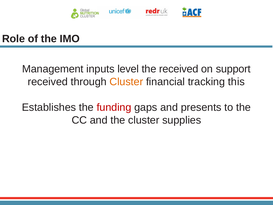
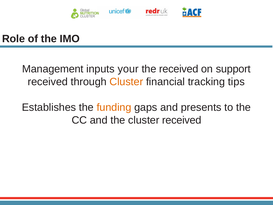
level: level -> your (128, 69)
this: this -> tips (236, 82)
funding colour: red -> orange (114, 107)
cluster supplies: supplies -> received (182, 120)
